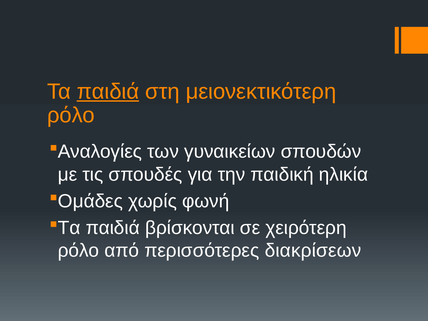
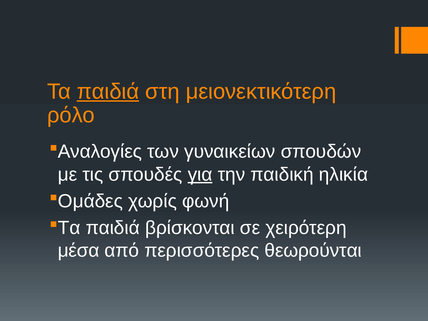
για underline: none -> present (200, 174)
ρόλο: ρόλο -> μέσα (79, 251)
διακρίσεων: διακρίσεων -> θεωρούνται (313, 251)
